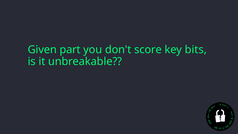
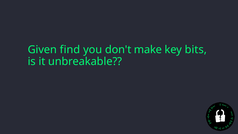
part: part -> find (70, 50)
score: score -> make (148, 50)
